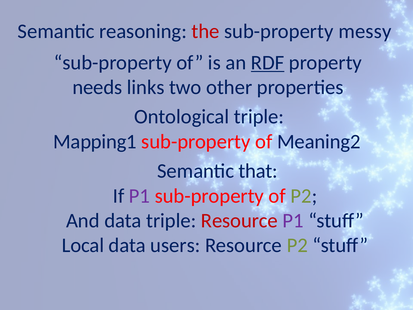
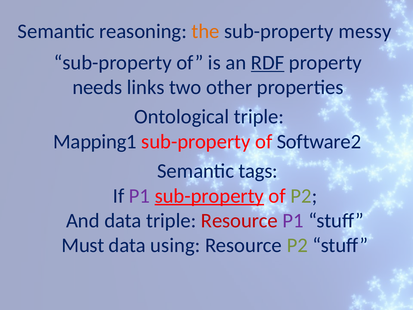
the colour: red -> orange (206, 31)
Meaning2: Meaning2 -> Software2 (319, 142)
that: that -> tags (258, 171)
sub-property underline: none -> present (209, 196)
Local: Local -> Must (83, 245)
users: users -> using (175, 245)
